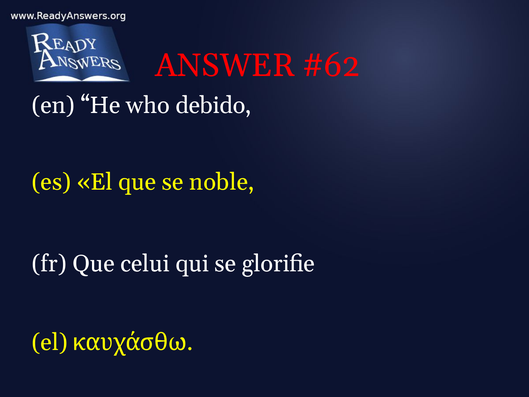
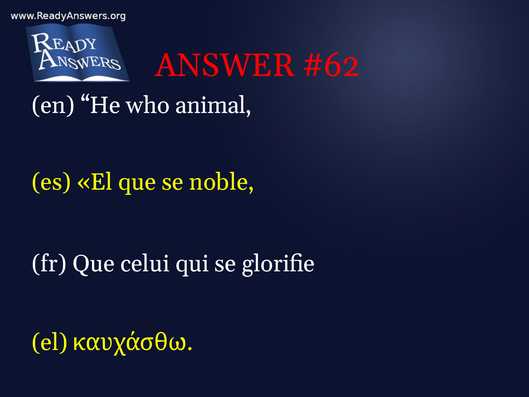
debido: debido -> animal (214, 105)
